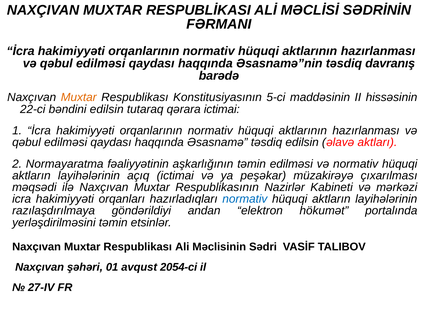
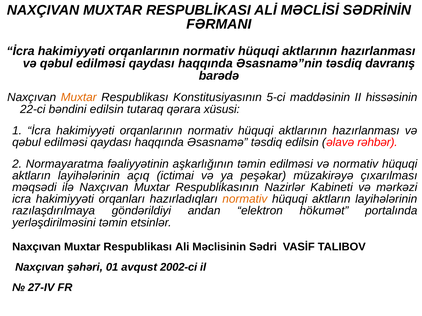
qərara ictimai: ictimai -> xüsusi (222, 109)
aktları: aktları -> rəhbər (377, 143)
normativ colour: blue -> orange (245, 199)
2054-ci: 2054-ci -> 2002-ci (179, 268)
